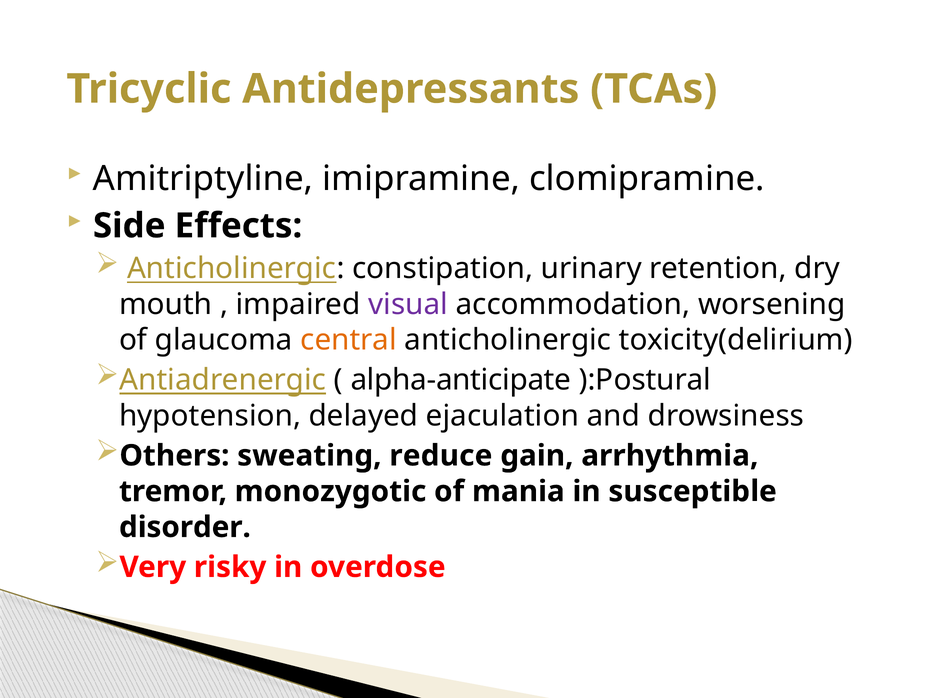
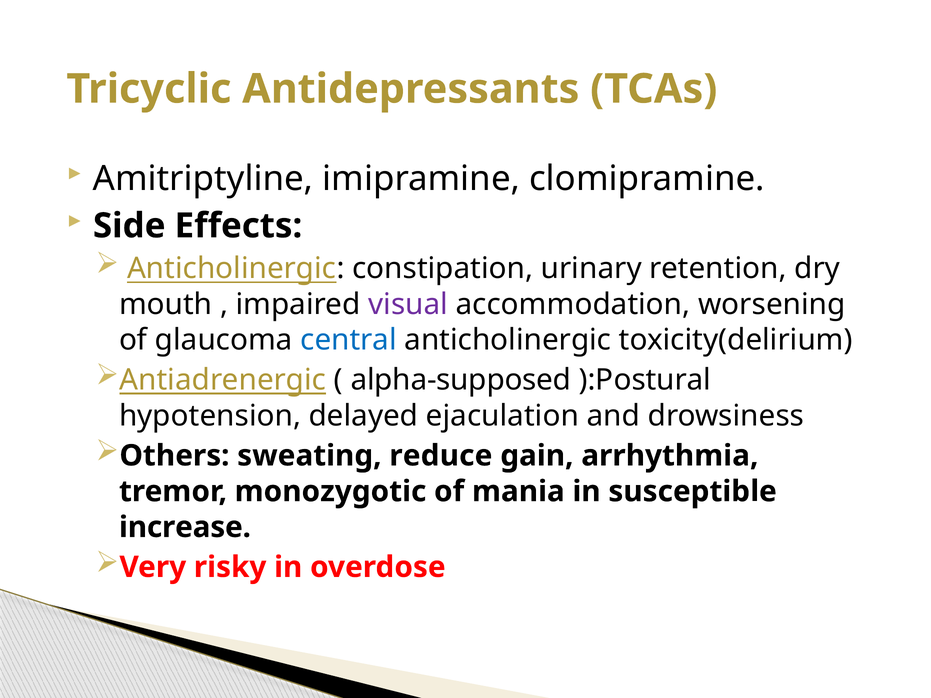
central colour: orange -> blue (349, 340)
alpha-anticipate: alpha-anticipate -> alpha-supposed (461, 380)
disorder: disorder -> increase (185, 527)
